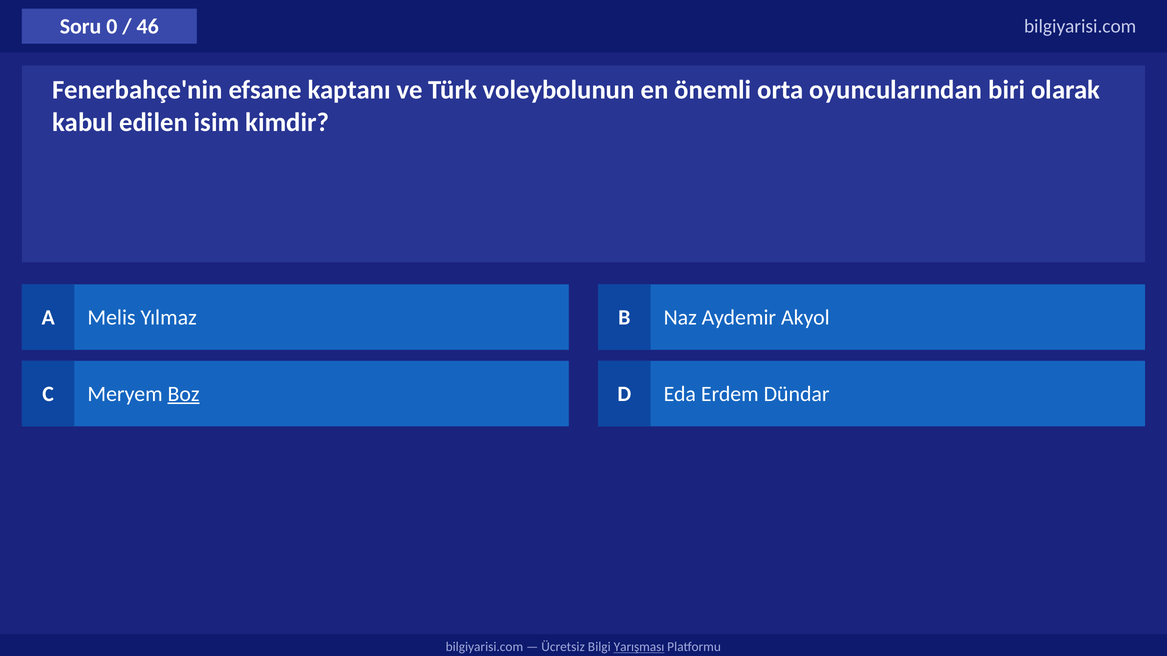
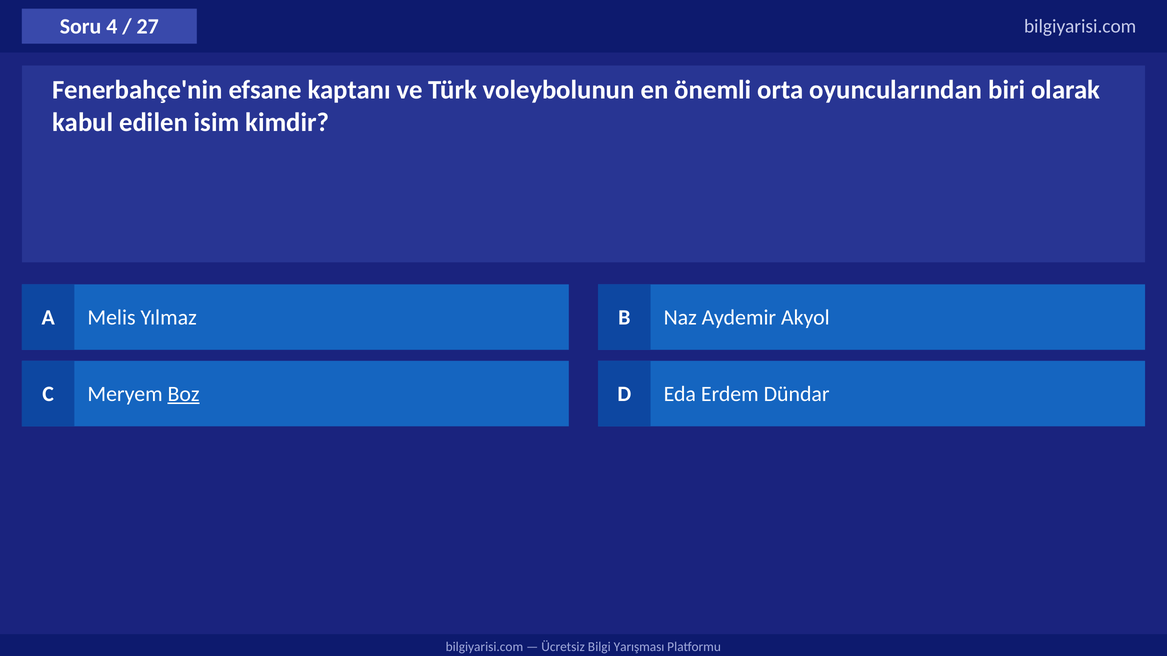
0: 0 -> 4 (112, 27)
46: 46 -> 27 (148, 27)
Yarışması underline: present -> none (639, 647)
